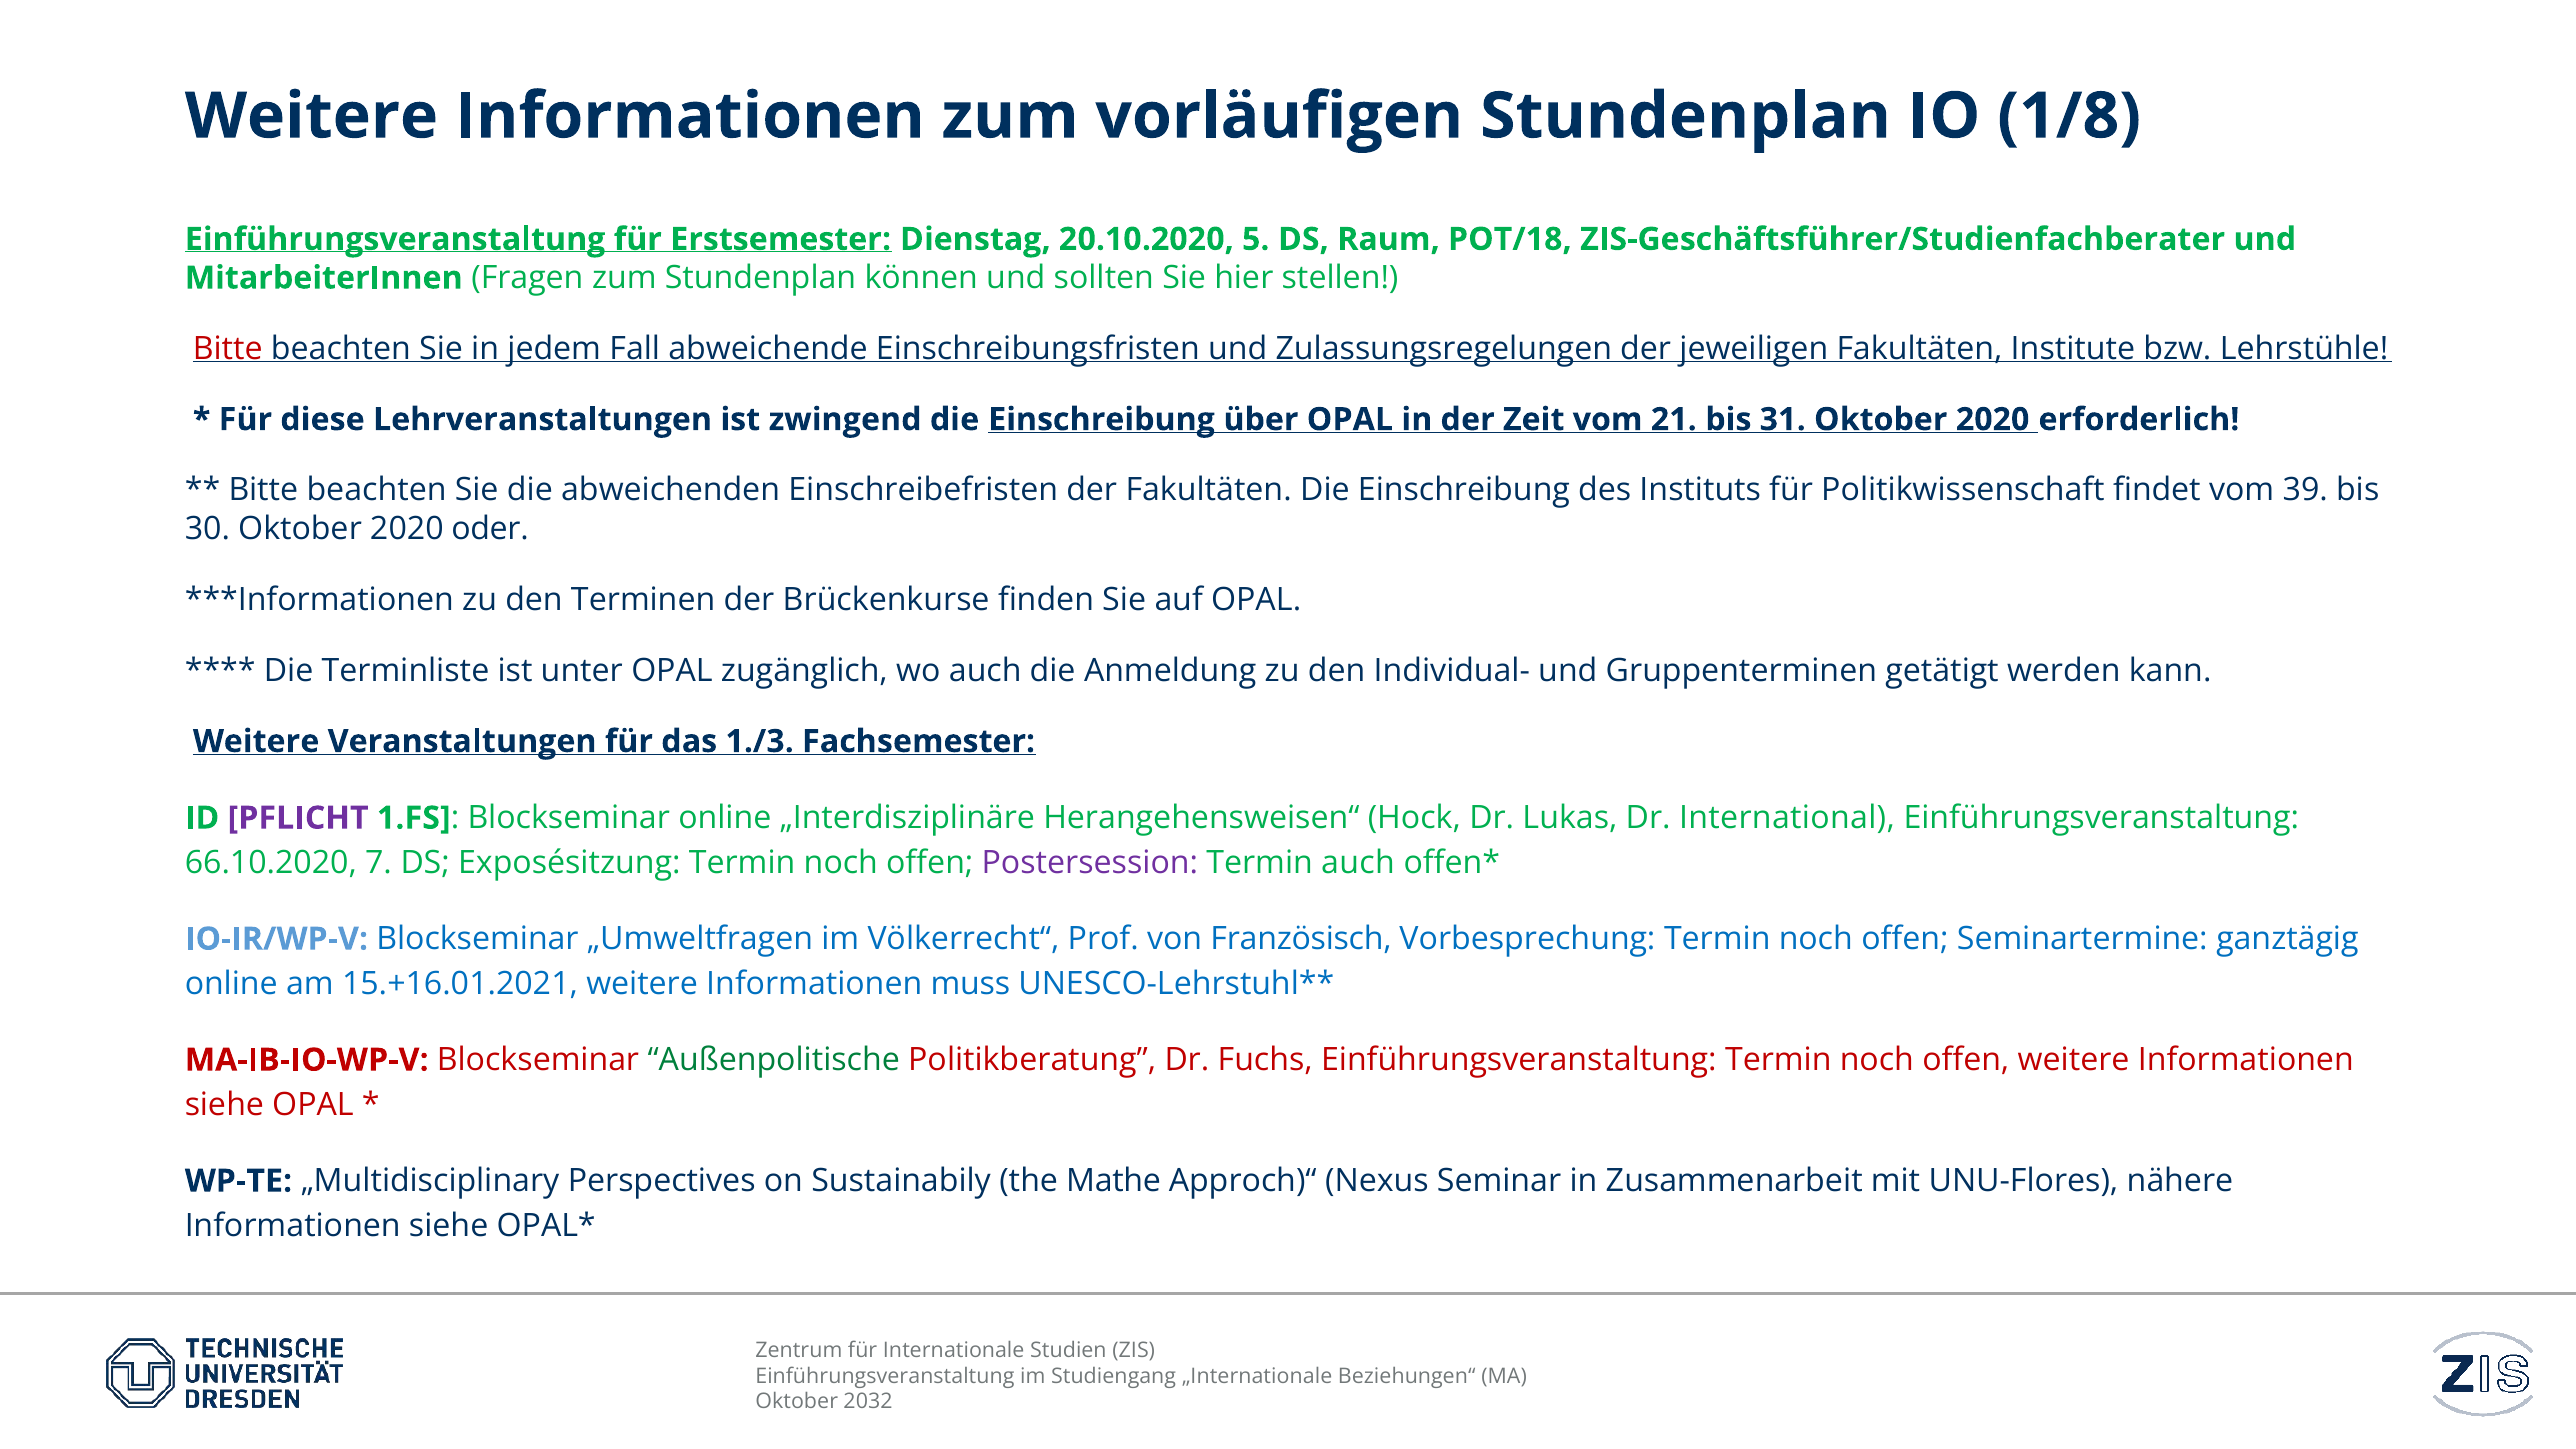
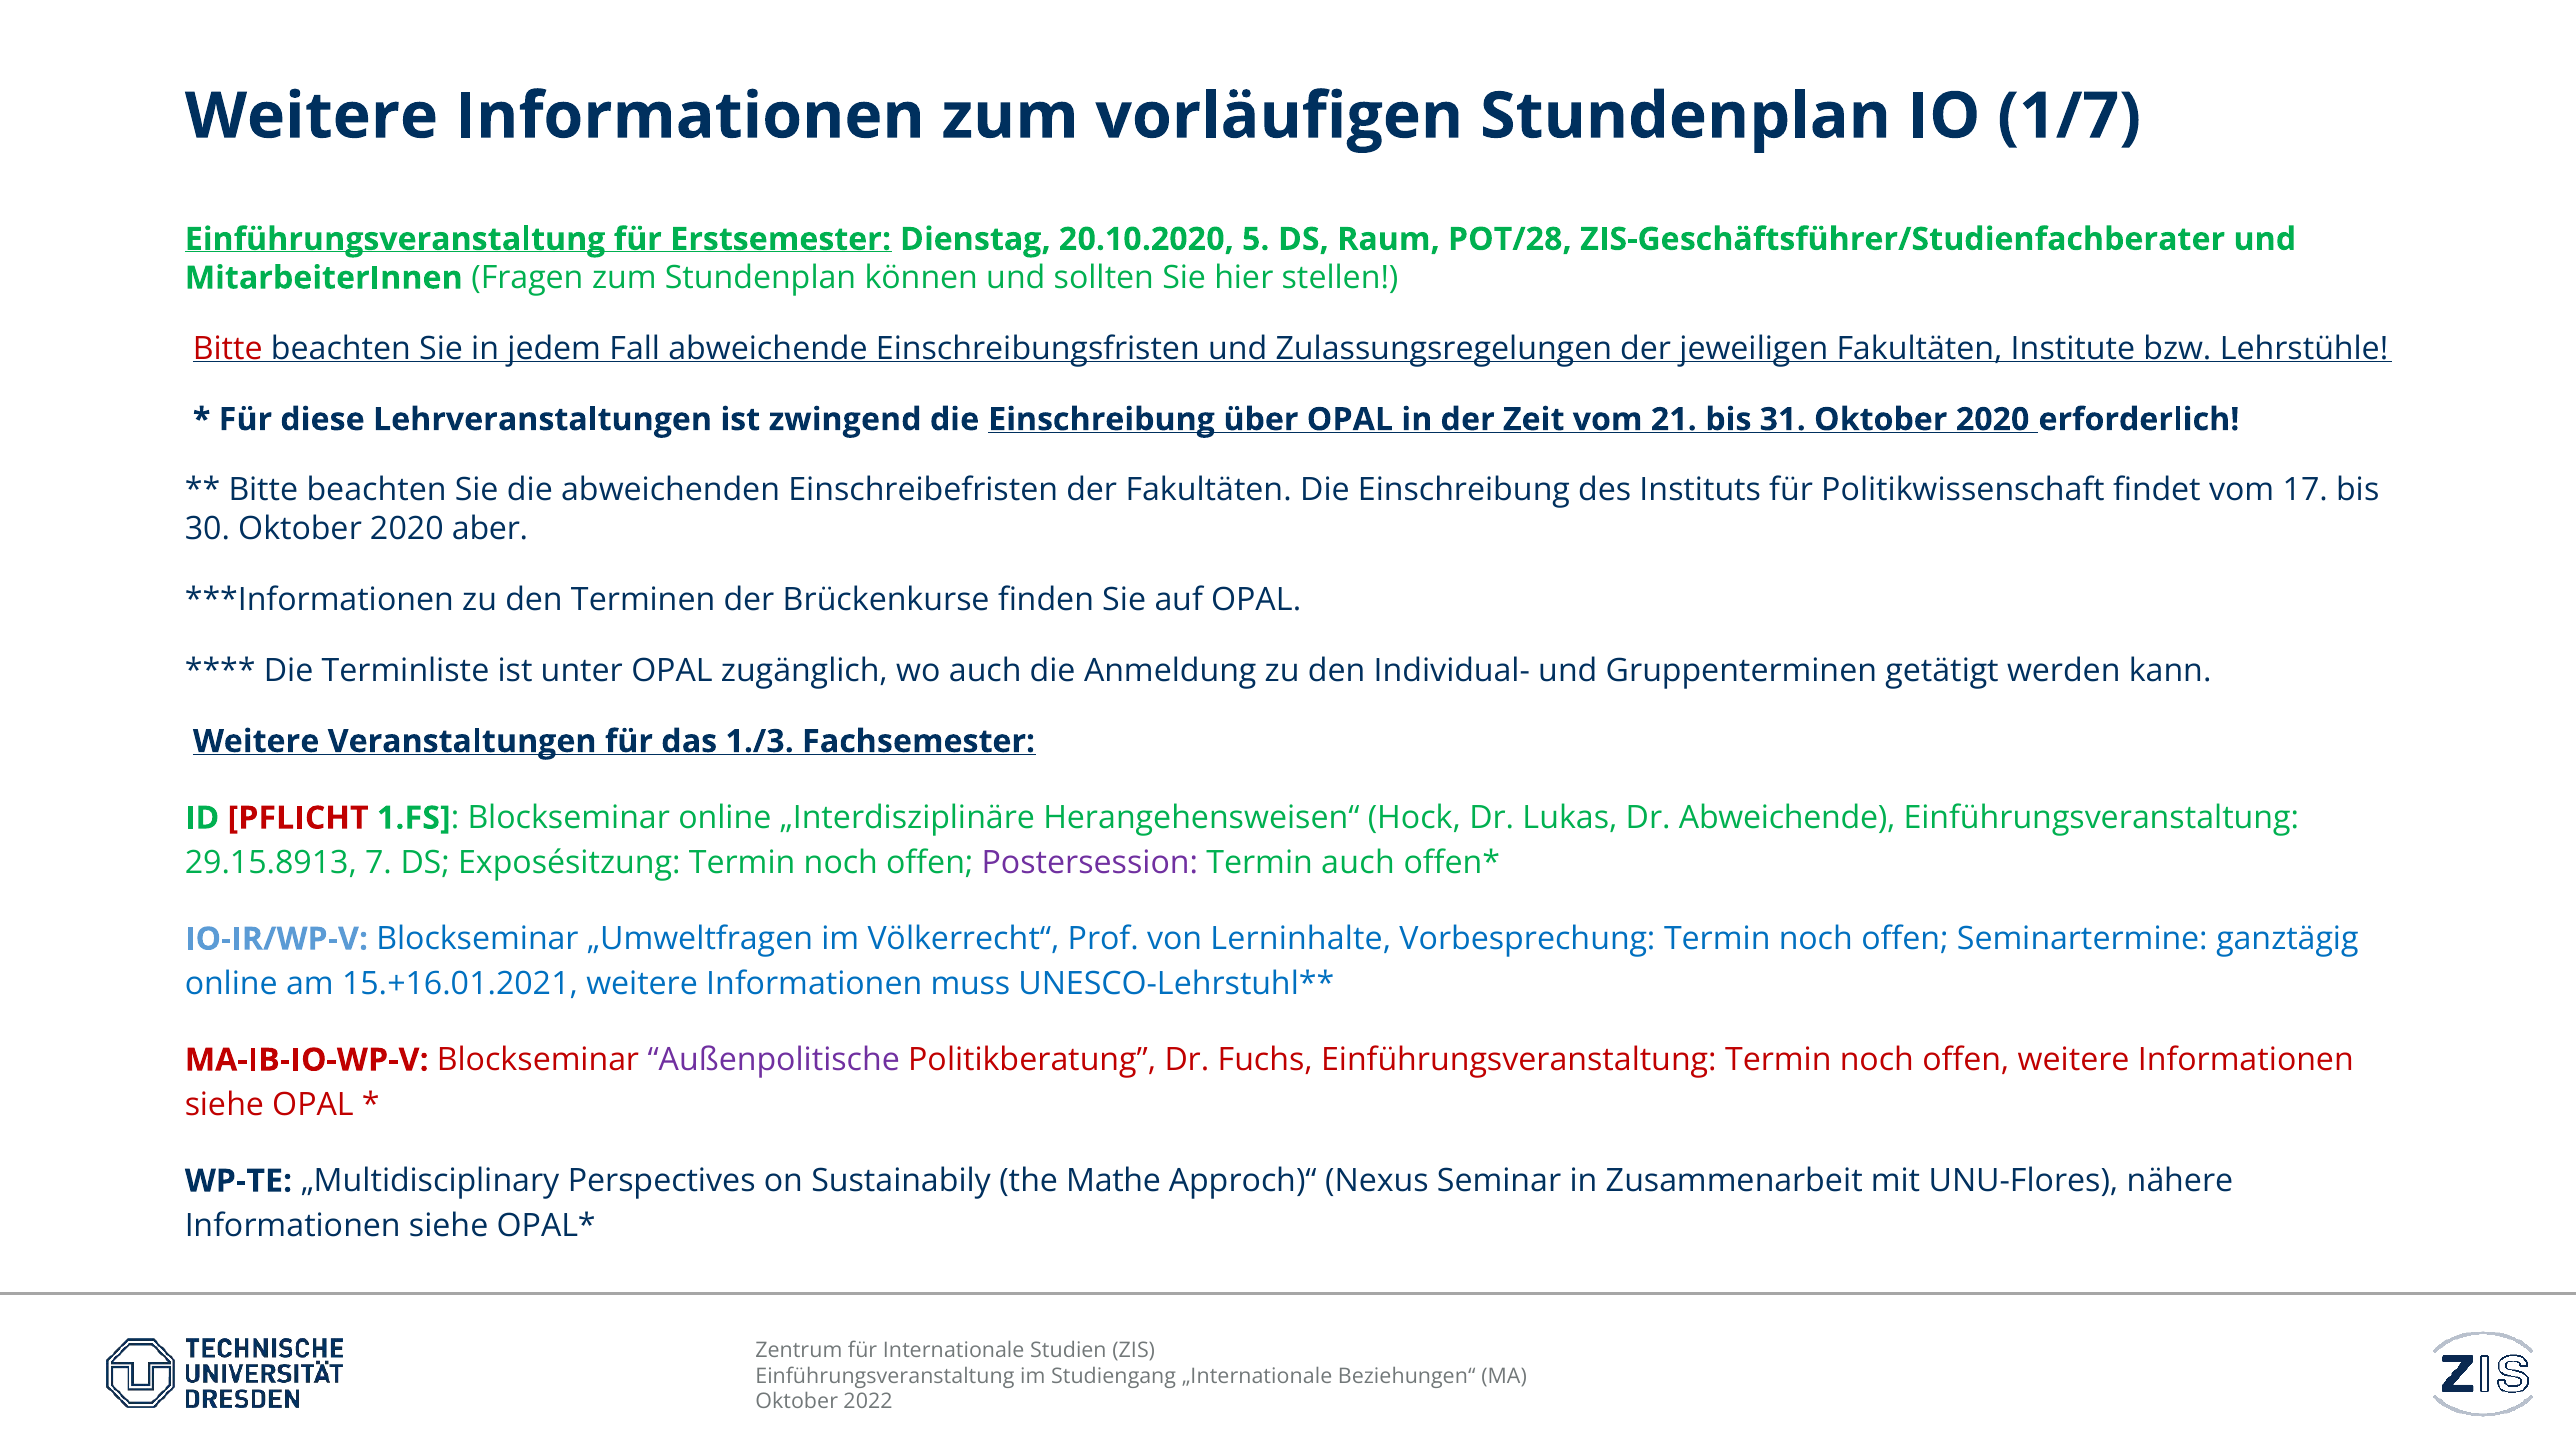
1/8: 1/8 -> 1/7 (2069, 116)
POT/18: POT/18 -> POT/28 (1510, 239)
39: 39 -> 17 (2305, 490)
oder: oder -> aber (490, 529)
PFLICHT colour: purple -> red (298, 818)
Dr International: International -> Abweichende (1787, 818)
66.10.2020: 66.10.2020 -> 29.15.8913 (271, 862)
Französisch: Französisch -> Lerninhalte (1301, 939)
Außenpolitische colour: green -> purple (774, 1060)
2032: 2032 -> 2022 (868, 1402)
